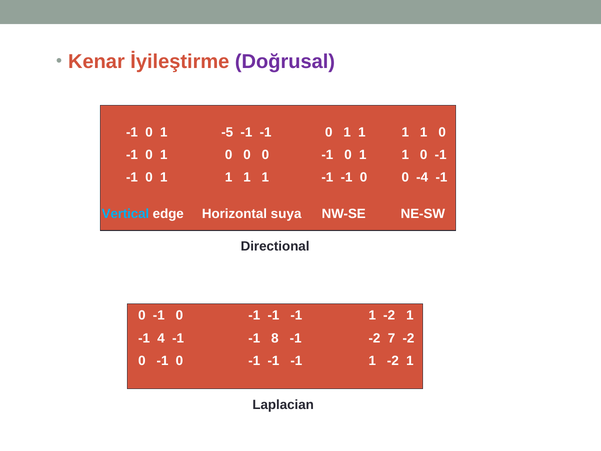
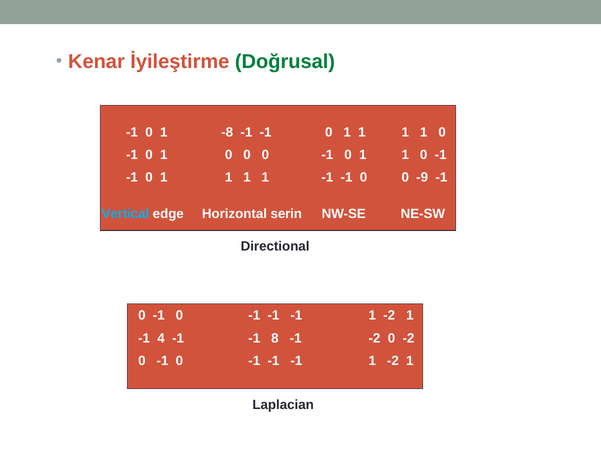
Doğrusal colour: purple -> green (285, 62)
-5: -5 -> -8 (227, 132)
-4: -4 -> -9 (422, 177)
suya: suya -> serin (286, 214)
-2 7: 7 -> 0 (391, 338)
